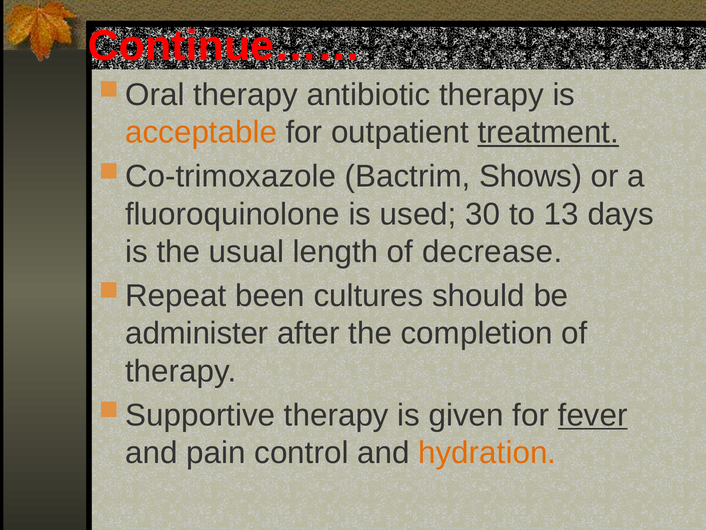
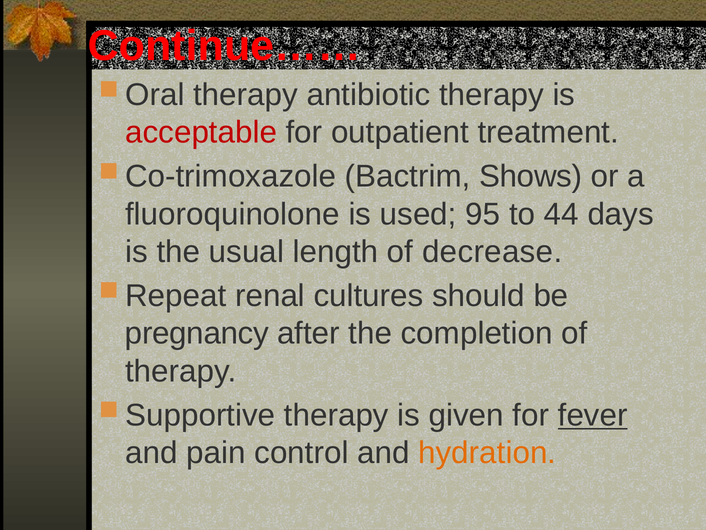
acceptable colour: orange -> red (201, 132)
treatment underline: present -> none (548, 132)
30: 30 -> 95 (483, 214)
13: 13 -> 44 (561, 214)
been: been -> renal (270, 296)
administer: administer -> pregnancy (197, 333)
